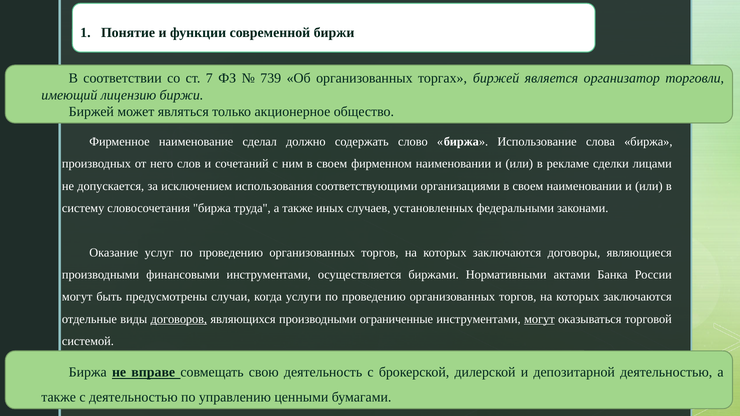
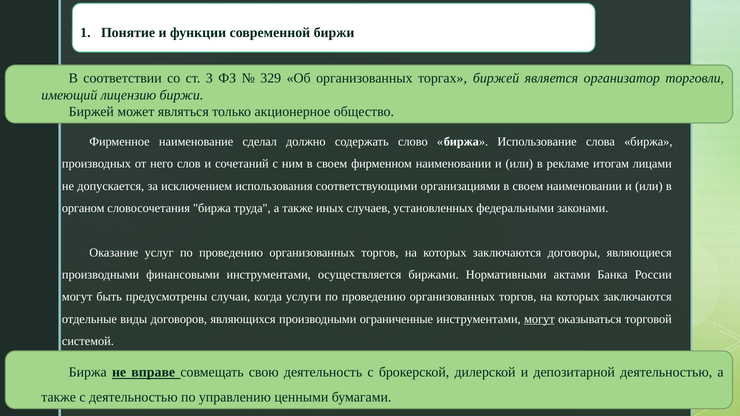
7: 7 -> 3 (209, 78)
739: 739 -> 329 (271, 78)
сделки: сделки -> итогам (611, 164)
систему: систему -> органом (83, 208)
договоров underline: present -> none (179, 319)
